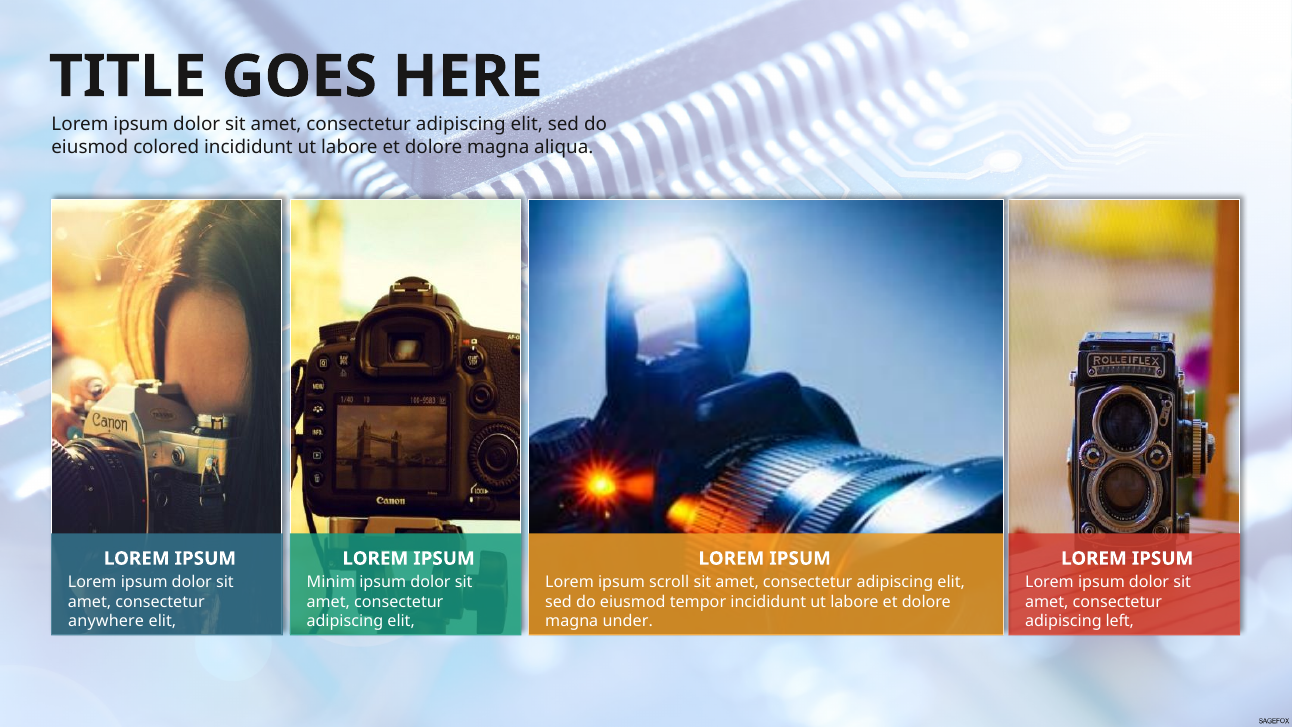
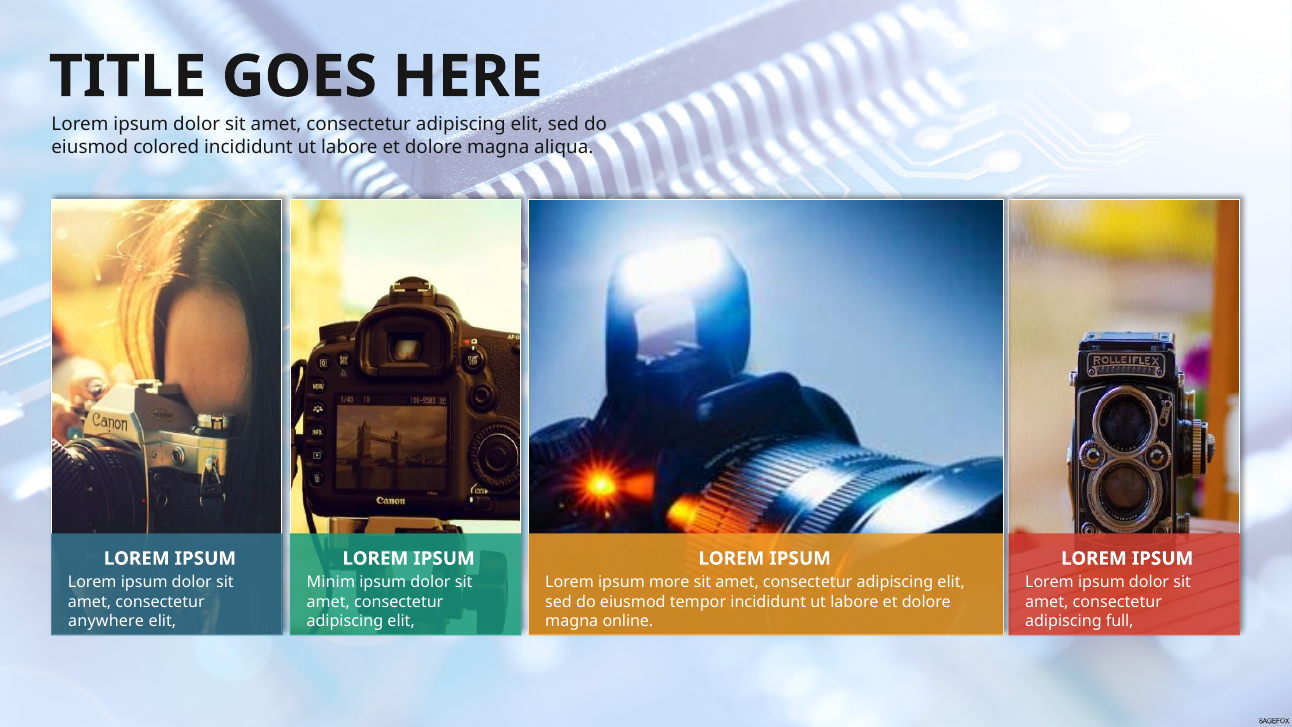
scroll: scroll -> more (669, 582)
under: under -> online (628, 621)
left: left -> full (1120, 621)
